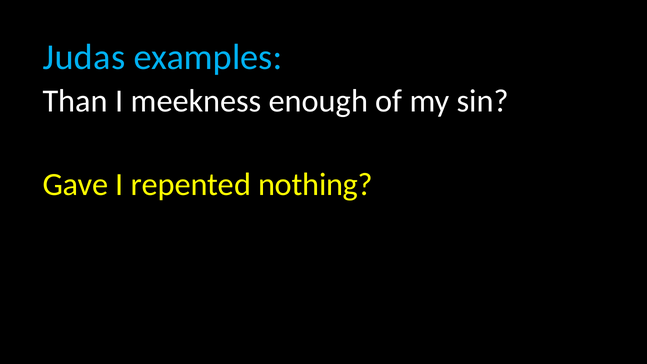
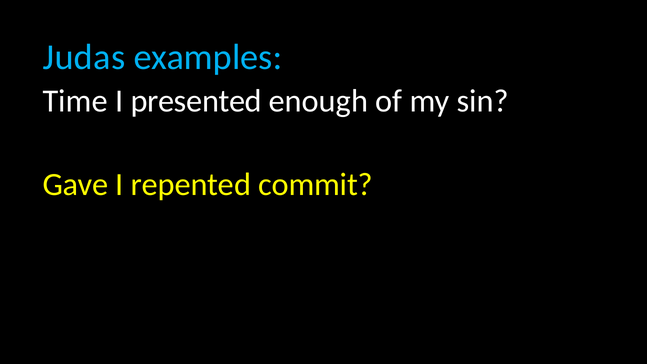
Than: Than -> Time (75, 101)
meekness: meekness -> presented (196, 101)
nothing: nothing -> commit (316, 185)
